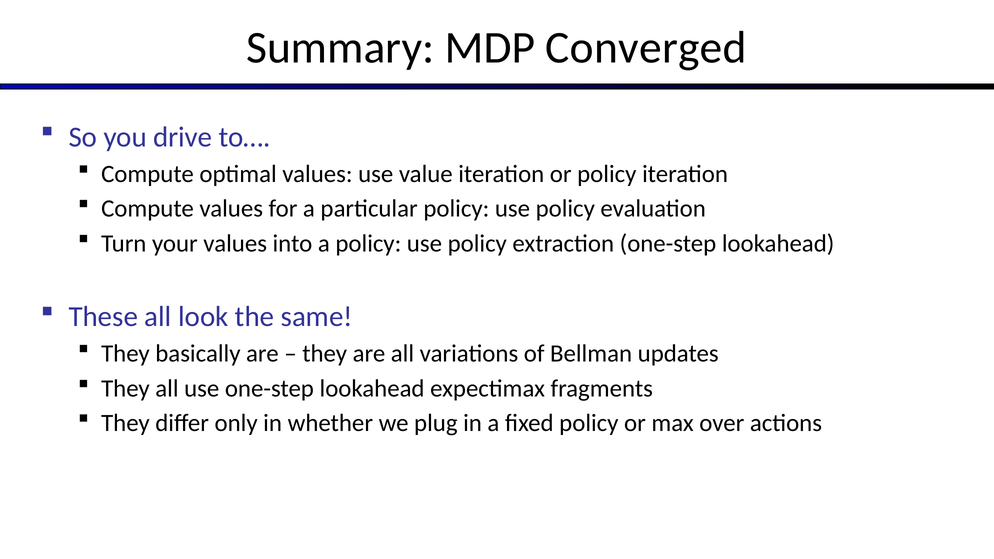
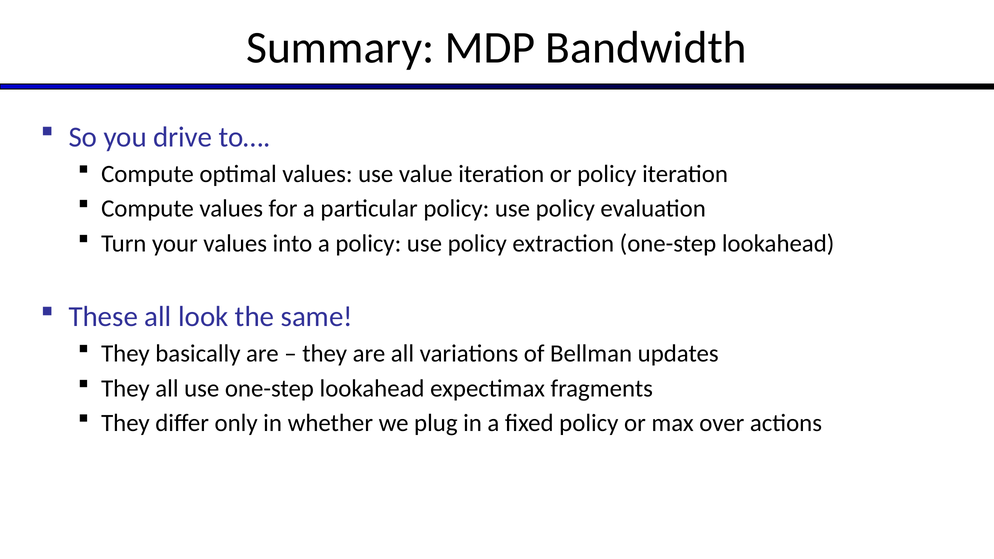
Converged: Converged -> Bandwidth (646, 48)
